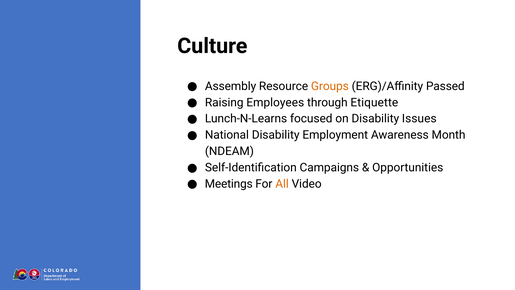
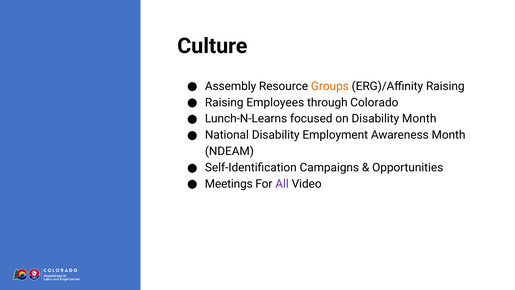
ERG)/Affinity Passed: Passed -> Raising (445, 86)
Etiquette: Etiquette -> Colorado (374, 102)
Disability Issues: Issues -> Month (419, 119)
All colour: orange -> purple (282, 184)
